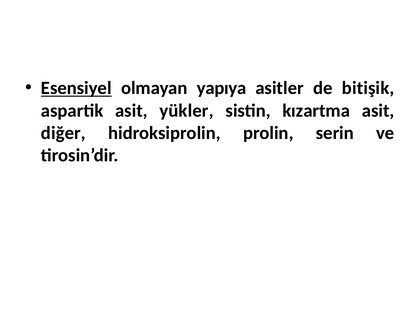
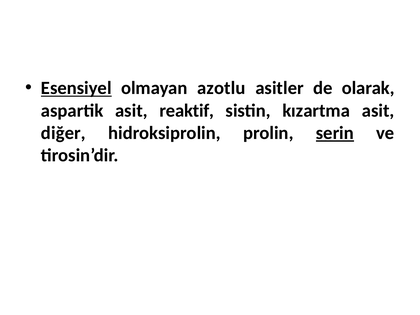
yapıya: yapıya -> azotlu (221, 88)
bitişik: bitişik -> olarak (368, 88)
yükler: yükler -> reaktif (187, 111)
serin underline: none -> present (335, 133)
